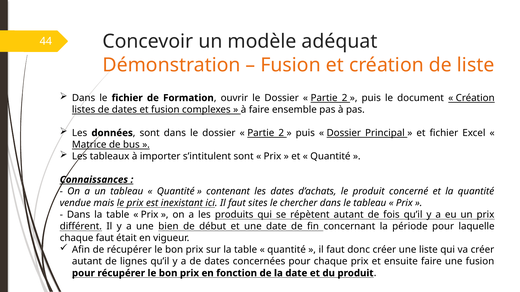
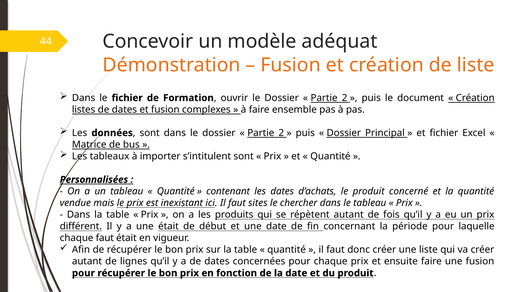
Connaissances: Connaissances -> Personnalisées (94, 180)
une bien: bien -> était (168, 227)
